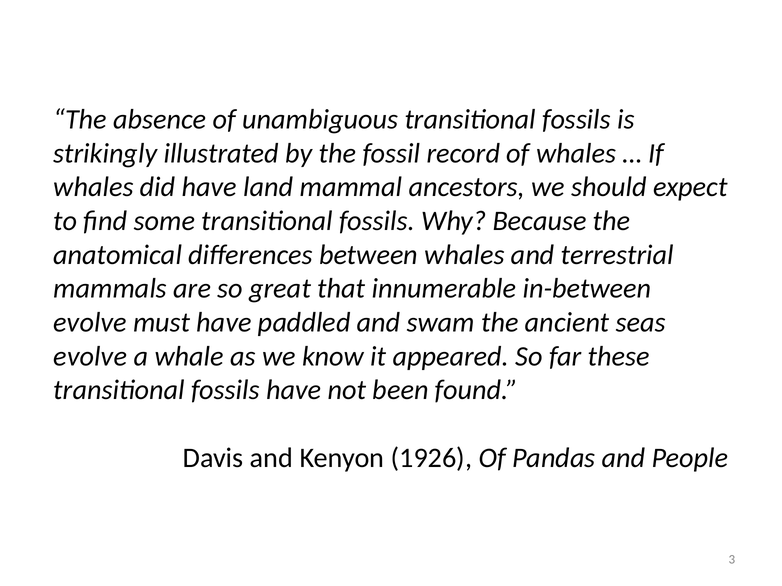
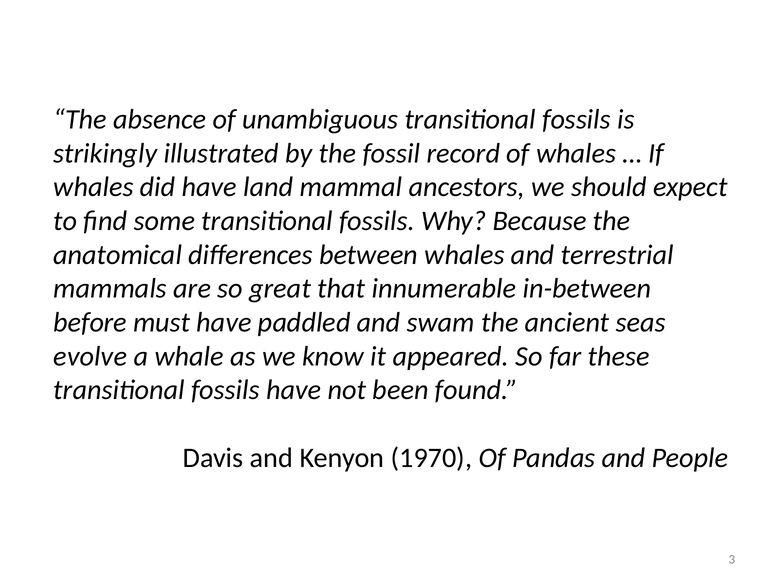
evolve: evolve -> before (90, 323)
1926: 1926 -> 1970 (431, 458)
